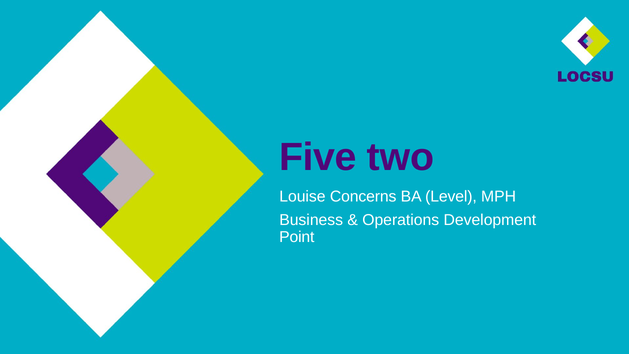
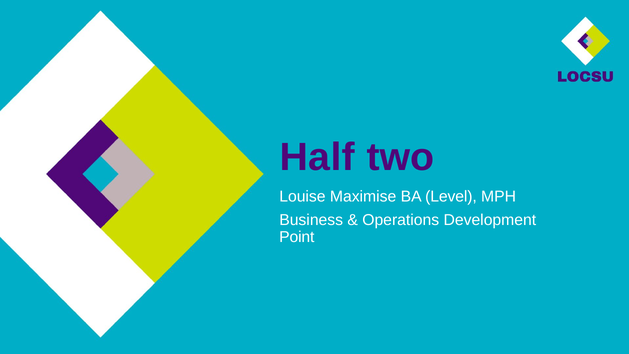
Five: Five -> Half (317, 157)
Concerns: Concerns -> Maximise (363, 197)
